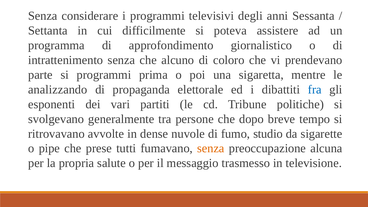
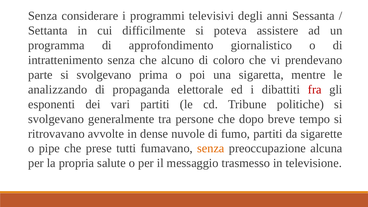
parte si programmi: programmi -> svolgevano (104, 75)
fra colour: blue -> red (315, 90)
fumo studio: studio -> partiti (268, 134)
